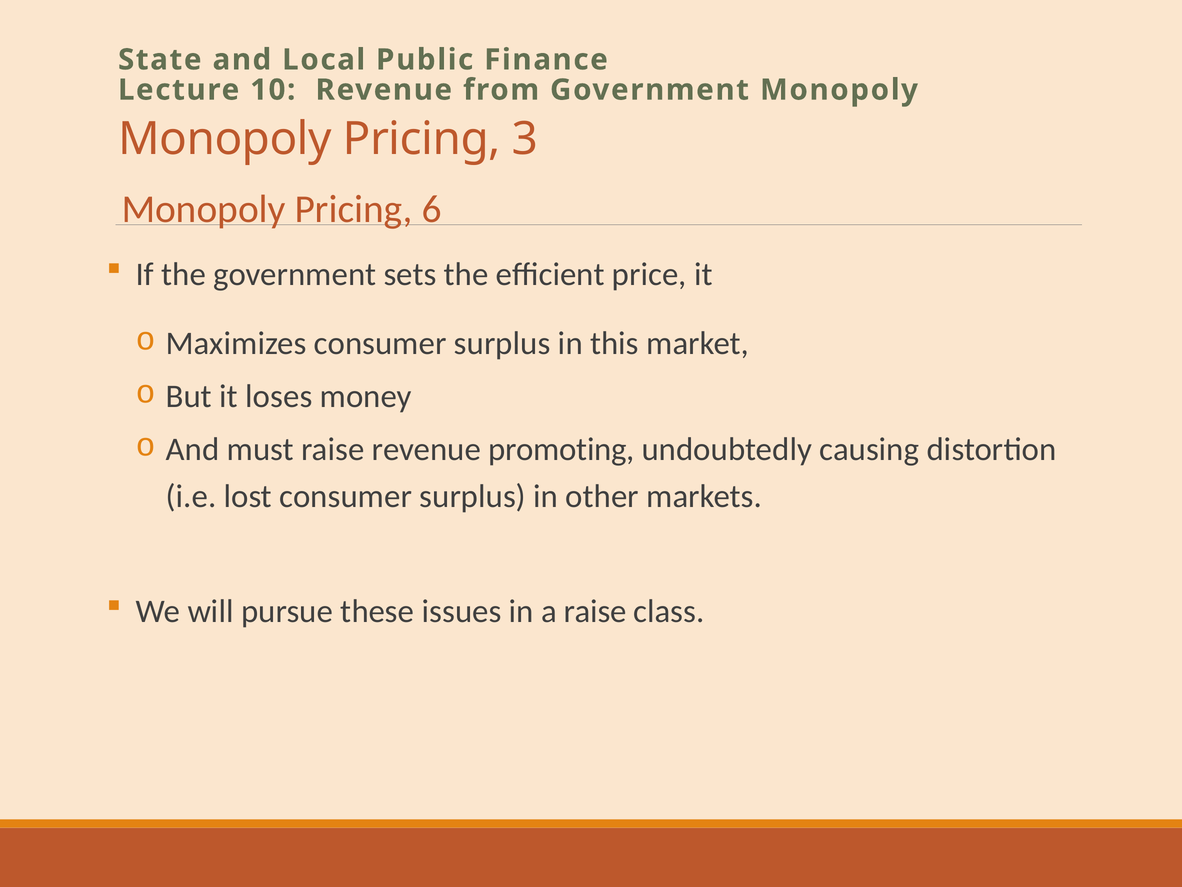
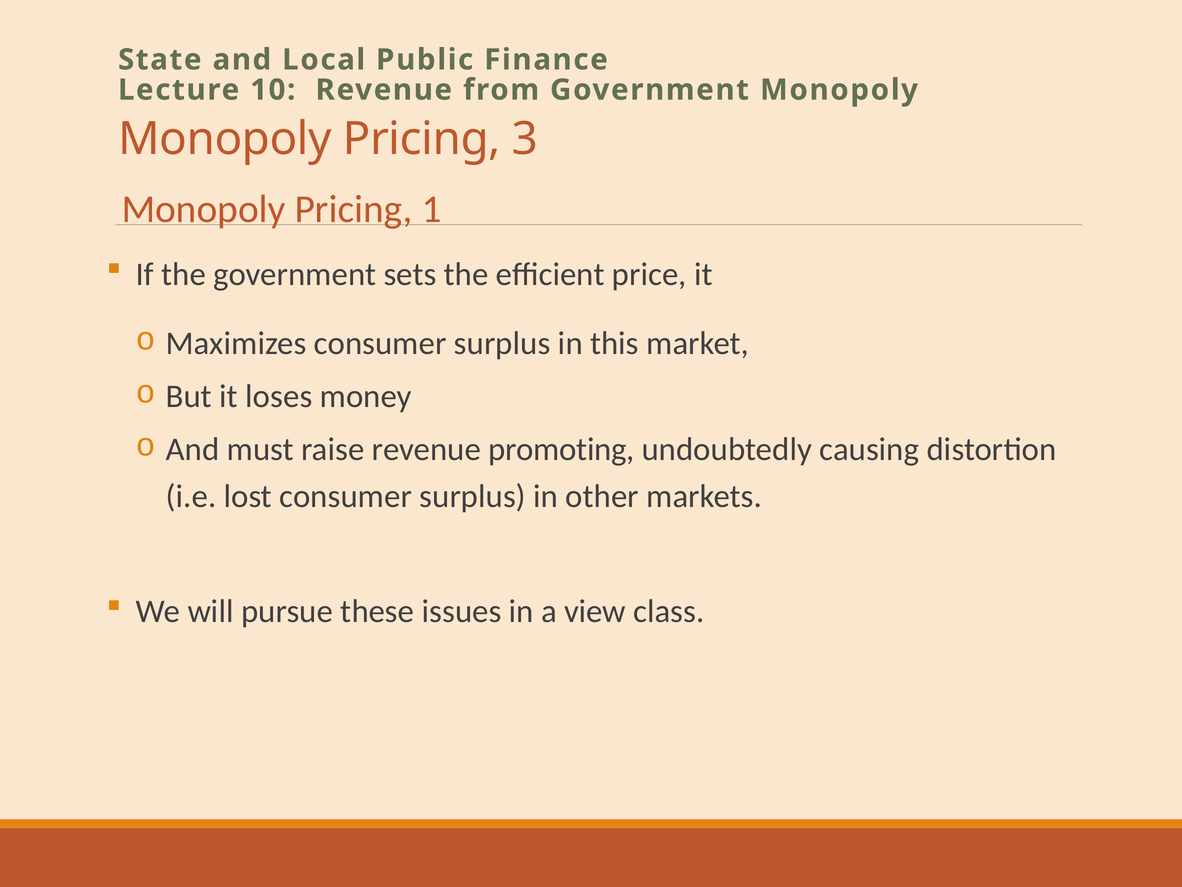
6: 6 -> 1 (432, 209)
a raise: raise -> view (595, 611)
